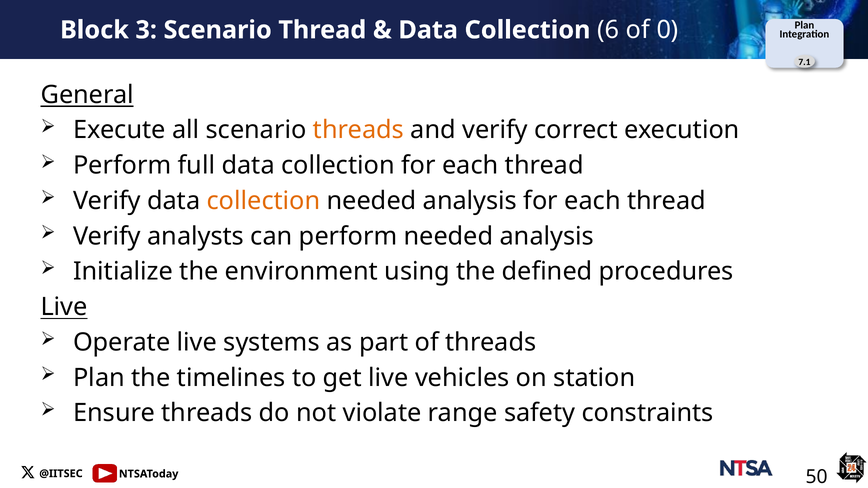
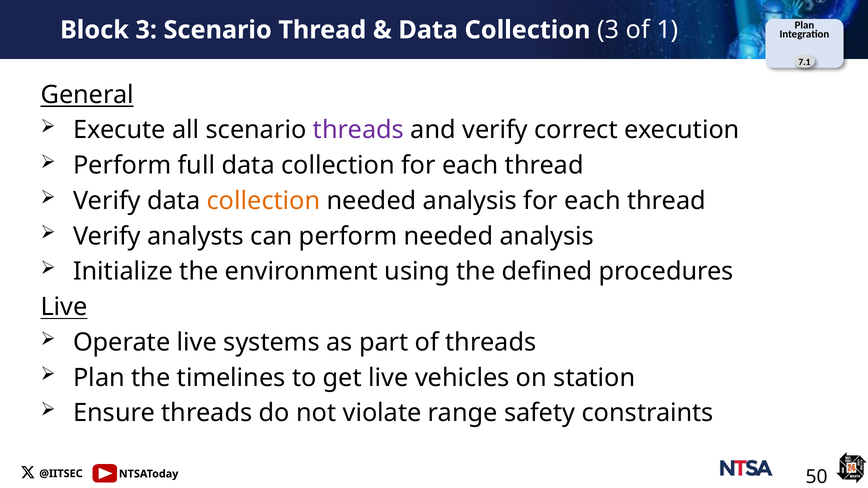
Collection 6: 6 -> 3 (608, 30)
0: 0 -> 1 (668, 30)
threads colour: orange -> purple (358, 130)
